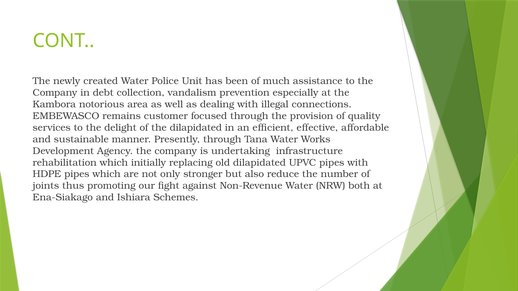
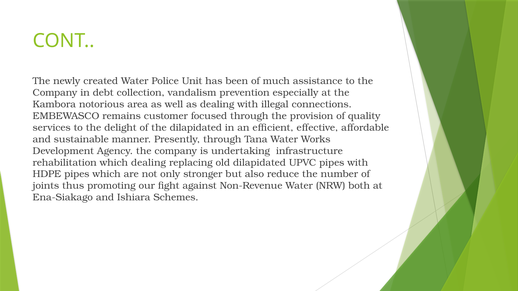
which initially: initially -> dealing (148, 163)
